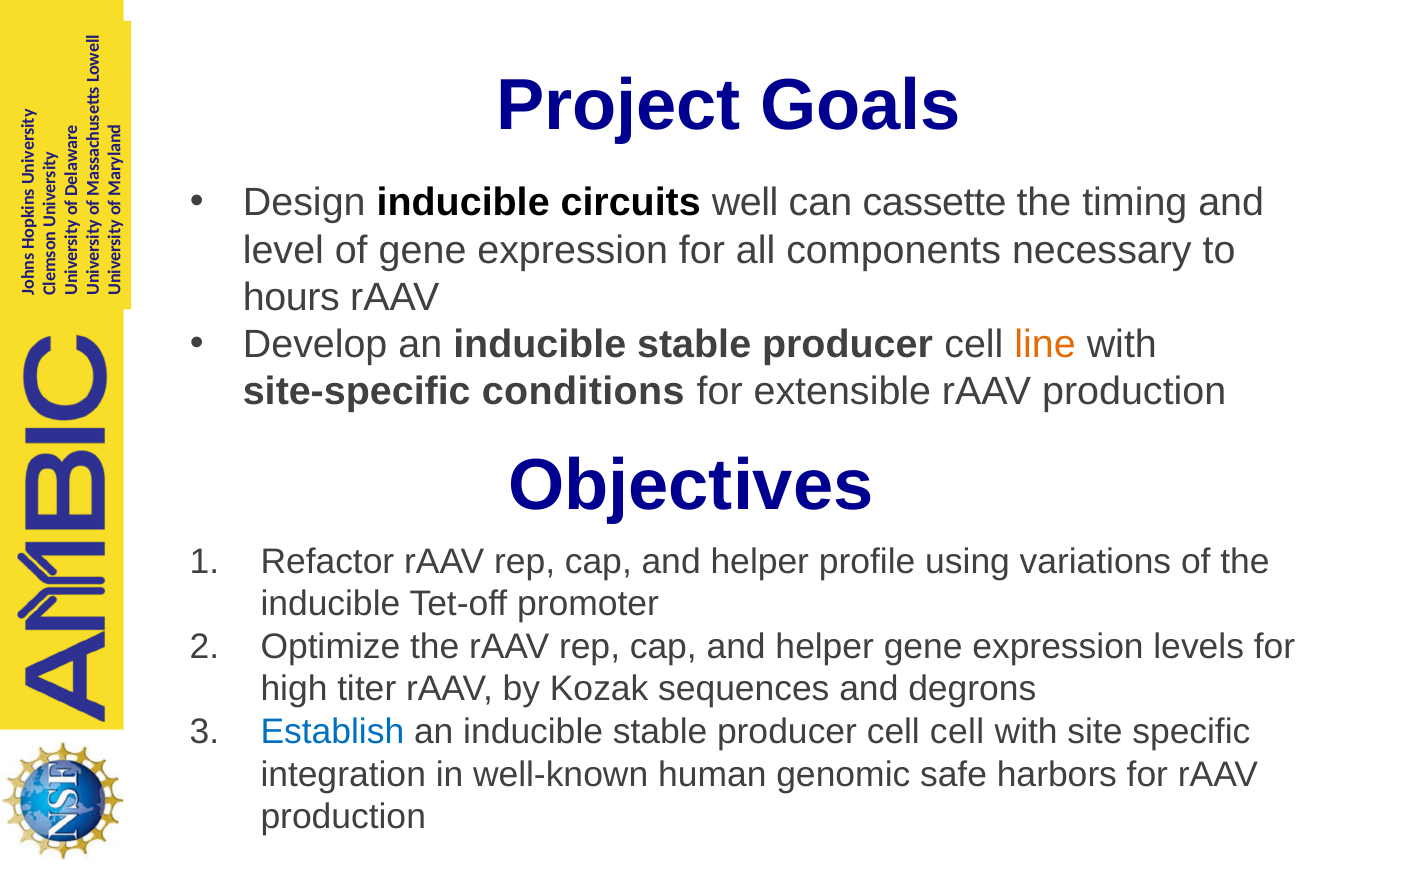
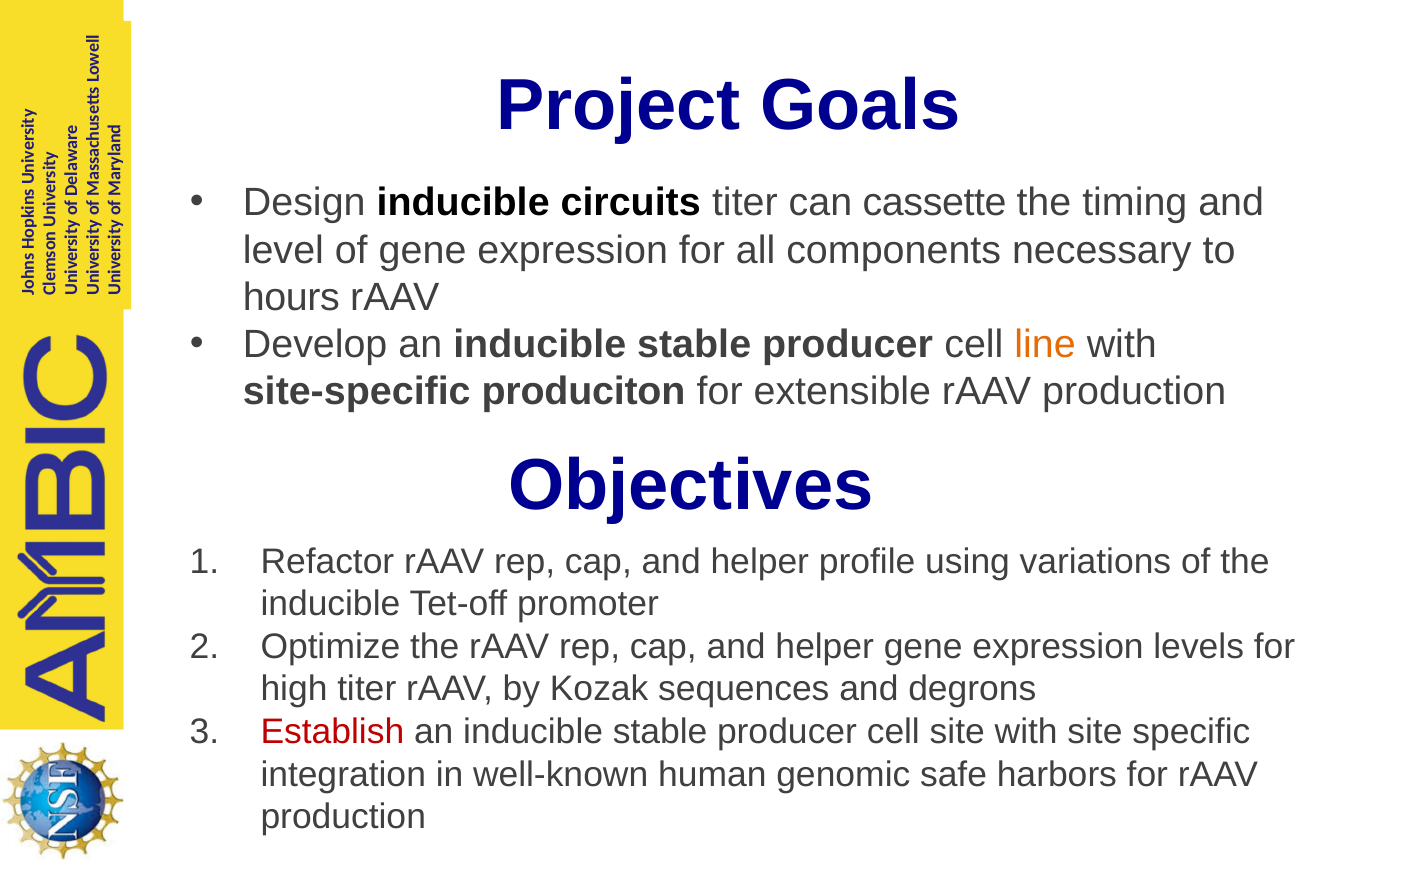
circuits well: well -> titer (745, 203)
conditions: conditions -> produciton (583, 392)
Establish colour: blue -> red (332, 732)
cell cell: cell -> site (957, 732)
